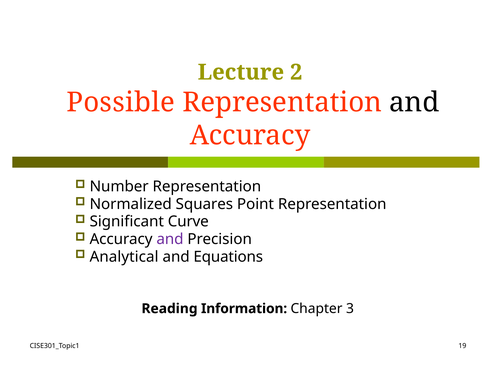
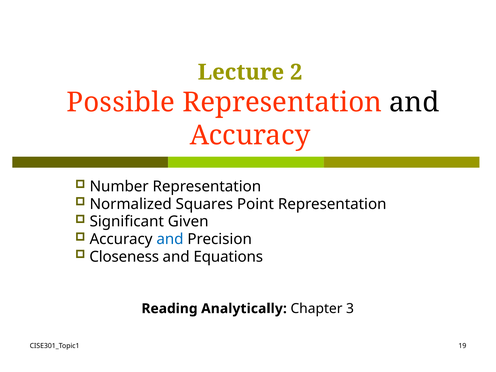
Curve: Curve -> Given (188, 222)
and colour: purple -> blue (170, 239)
Analytical: Analytical -> Closeness (124, 257)
Information: Information -> Analytically (244, 309)
